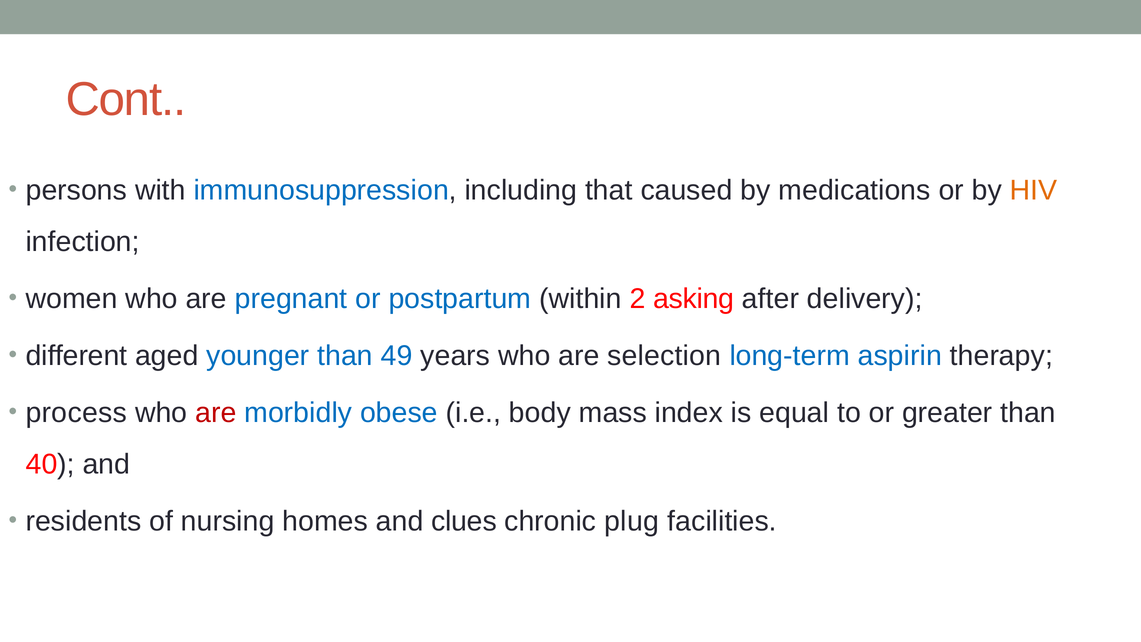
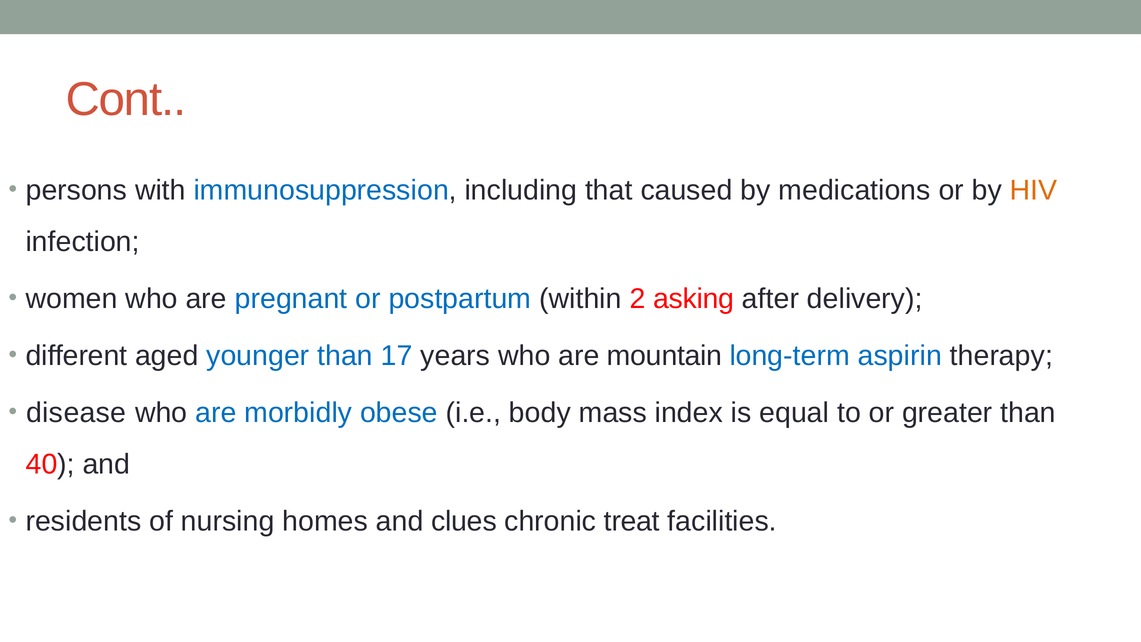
49: 49 -> 17 (397, 356)
selection: selection -> mountain (665, 356)
process: process -> disease (76, 413)
are colour: red -> blue (216, 413)
plug: plug -> treat (632, 521)
